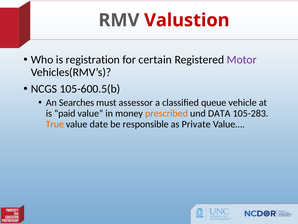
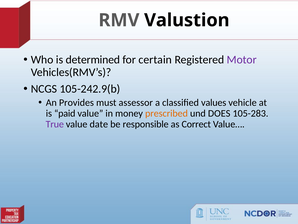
Valustion colour: red -> black (187, 20)
registration: registration -> determined (93, 60)
105-600.5(b: 105-600.5(b -> 105-242.9(b (90, 89)
Searches: Searches -> Provides (76, 102)
queue: queue -> values (214, 102)
DATA: DATA -> DOES (219, 113)
True colour: orange -> purple (55, 124)
Private: Private -> Correct (196, 124)
